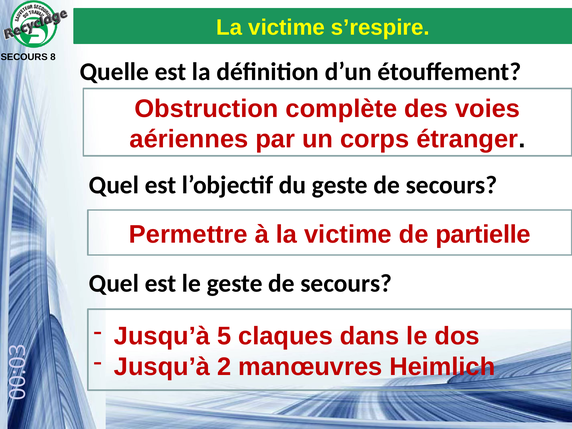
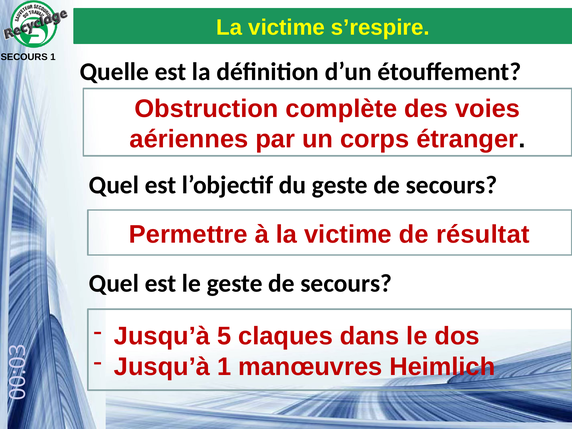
SECOURS 8: 8 -> 1 (53, 57)
partielle: partielle -> résultat (483, 234)
Jusqu’à 2: 2 -> 1 (224, 367)
